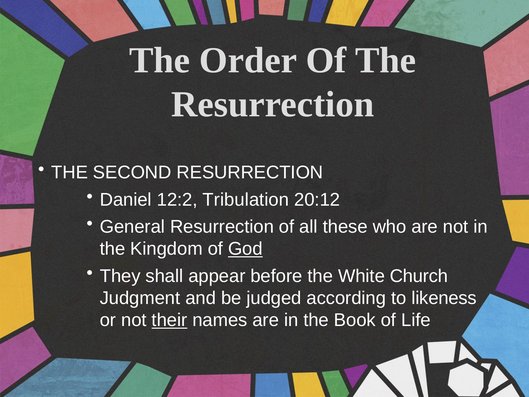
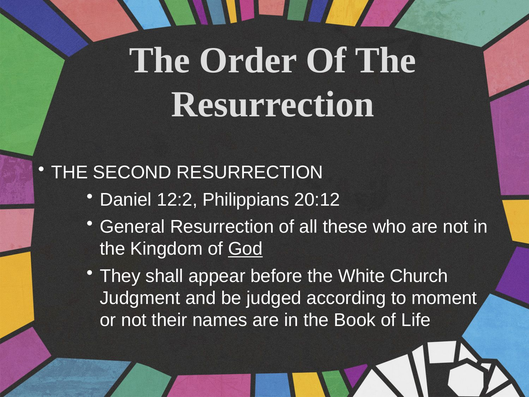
Tribulation: Tribulation -> Philippians (246, 200)
likeness: likeness -> moment (444, 298)
their underline: present -> none (170, 320)
